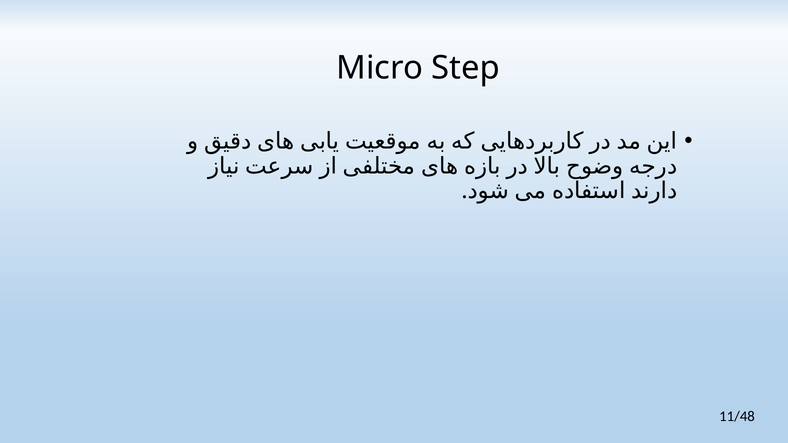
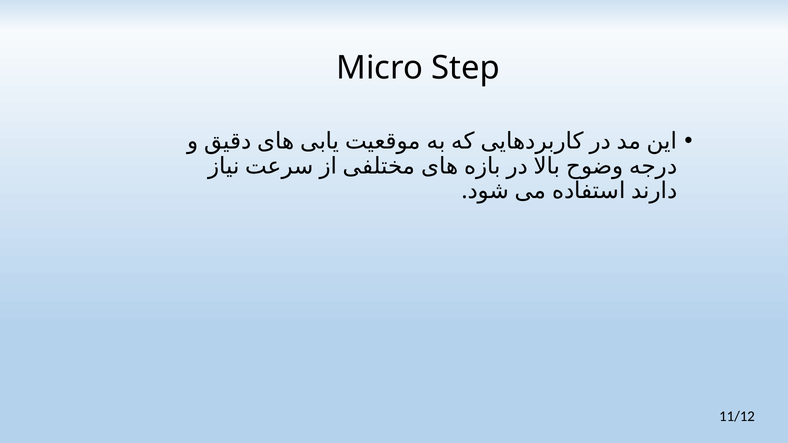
11/48: 11/48 -> 11/12 (737, 416)
